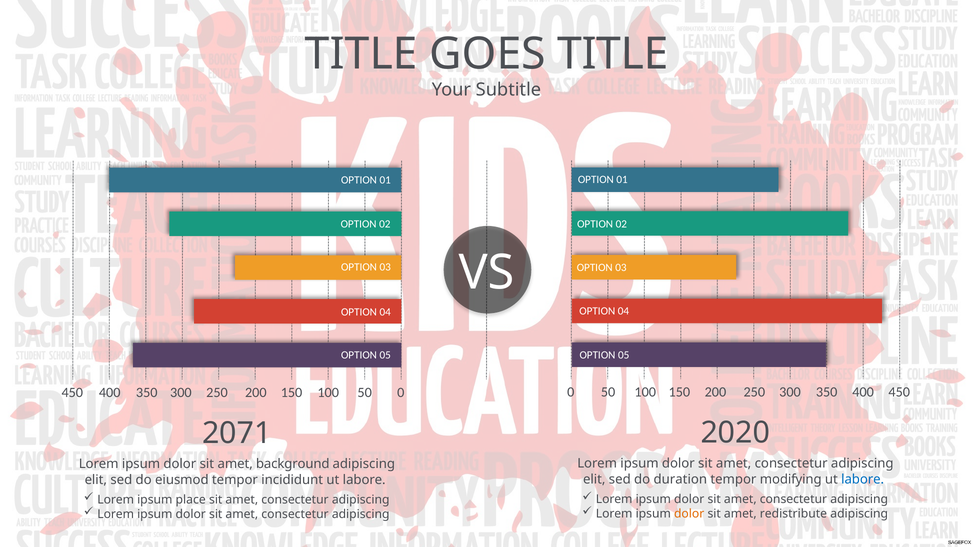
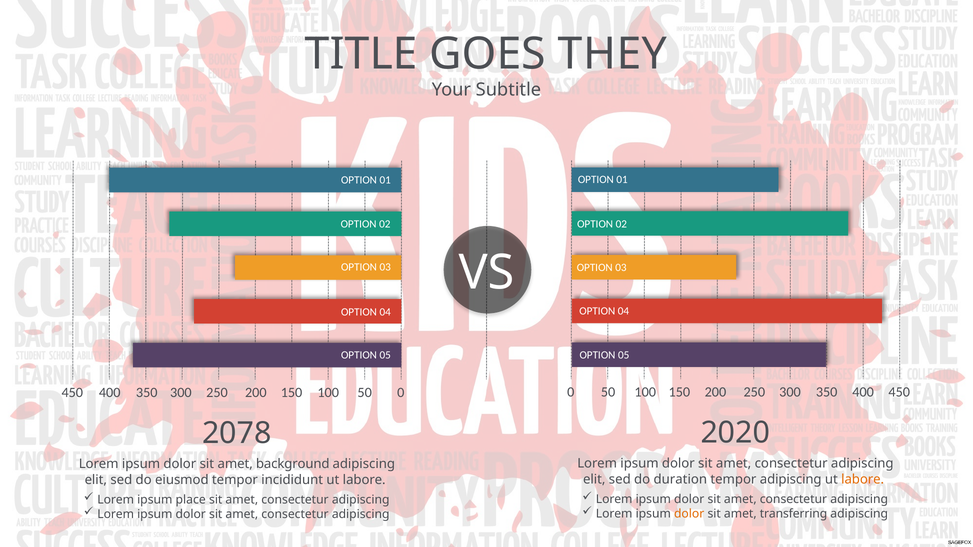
GOES TITLE: TITLE -> THEY (612, 54)
2071: 2071 -> 2078 (237, 433)
tempor modifying: modifying -> adipiscing (791, 480)
labore colour: blue -> orange (863, 480)
redistribute: redistribute -> transferring (793, 514)
